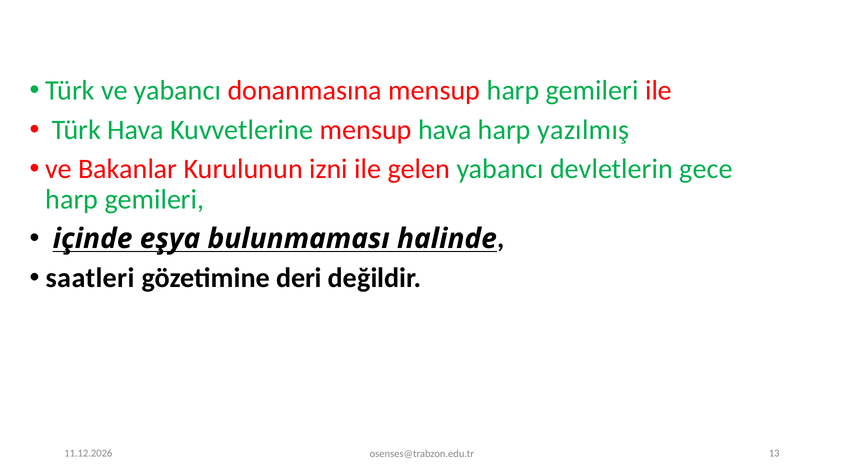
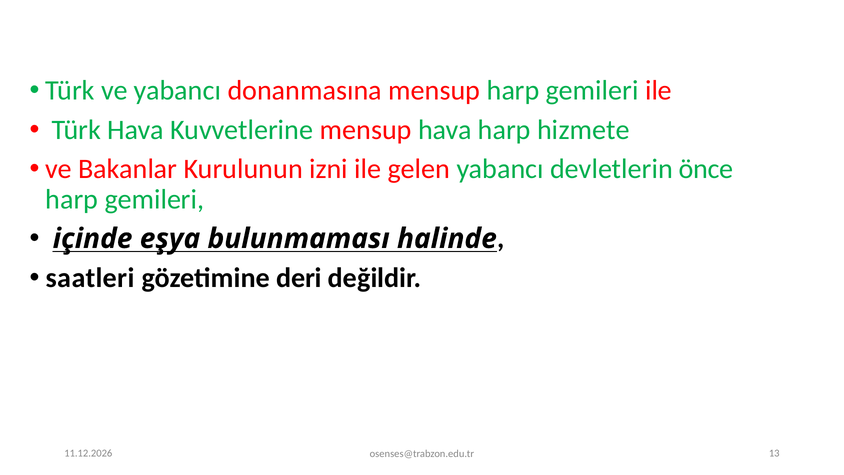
yazılmış: yazılmış -> hizmete (583, 130)
gece: gece -> önce (706, 169)
